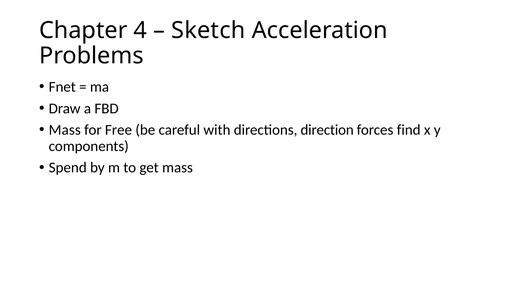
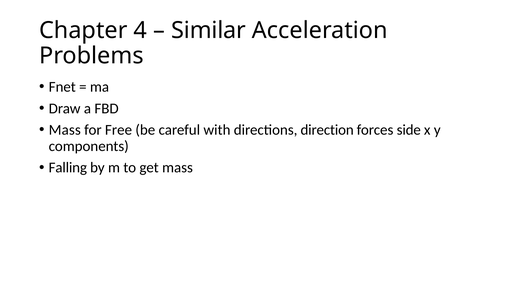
Sketch: Sketch -> Similar (209, 30)
find: find -> side (409, 130)
Spend: Spend -> Falling (68, 167)
